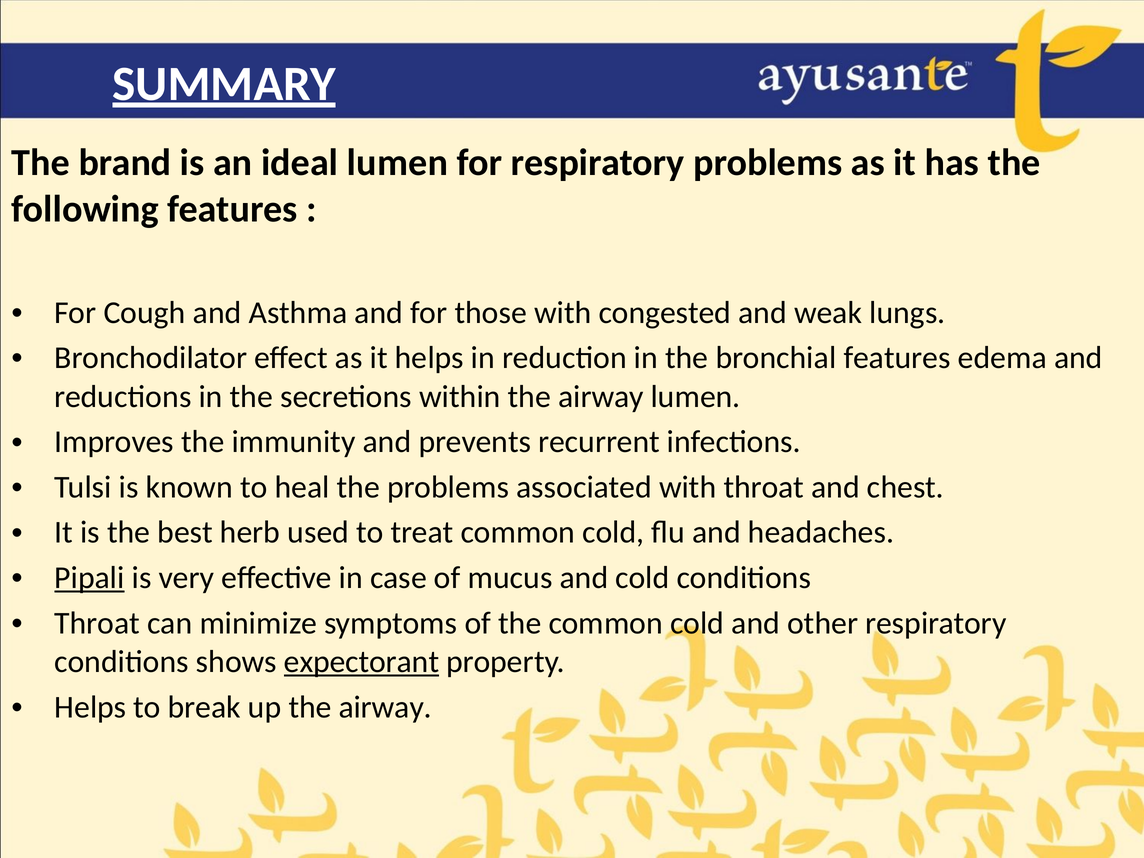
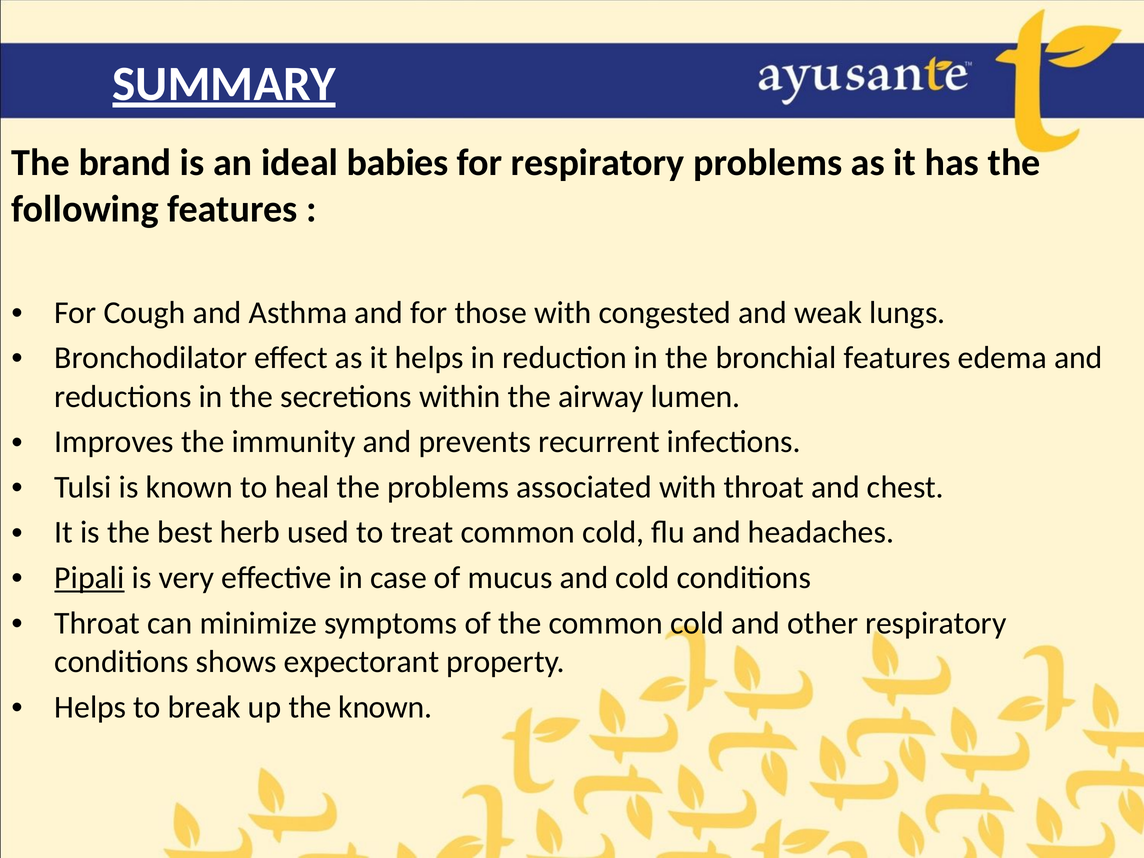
ideal lumen: lumen -> babies (398, 163)
expectorant underline: present -> none (362, 662)
up the airway: airway -> known (385, 707)
